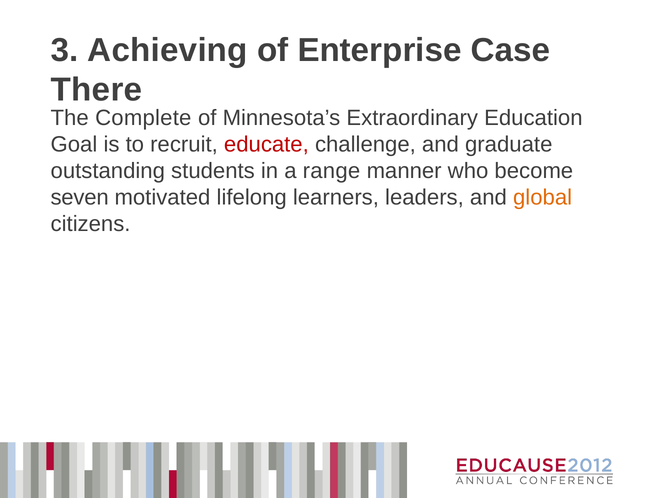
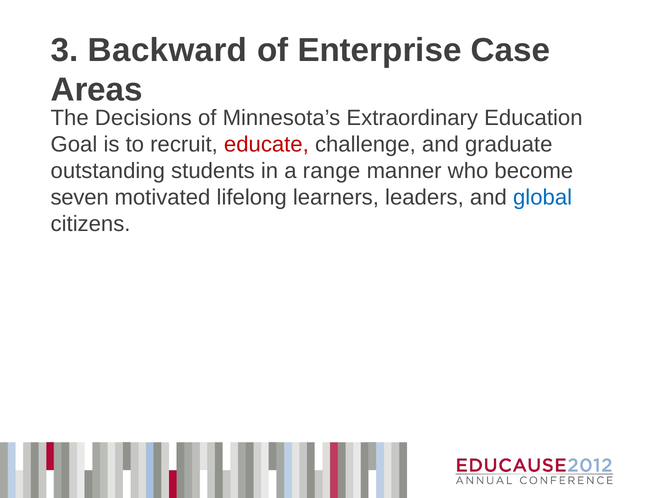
Achieving: Achieving -> Backward (167, 50)
There: There -> Areas (97, 90)
Complete: Complete -> Decisions (143, 118)
global colour: orange -> blue (543, 197)
